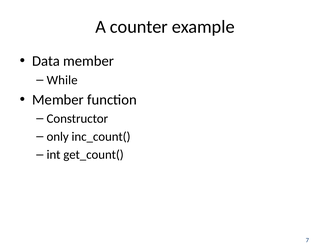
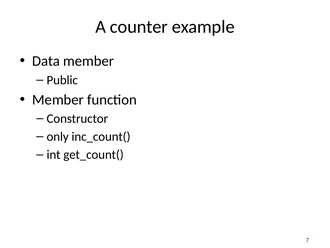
While: While -> Public (62, 80)
